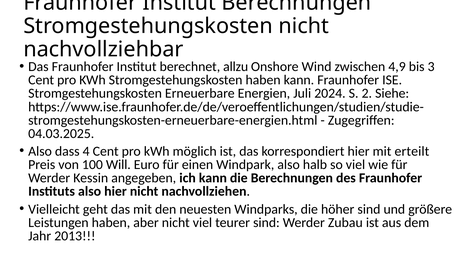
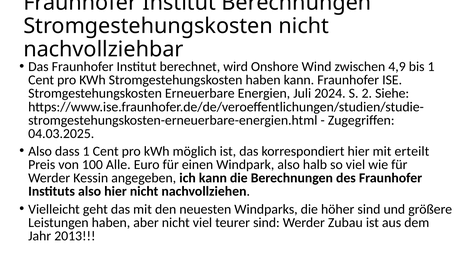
allzu: allzu -> wird (236, 67)
bis 3: 3 -> 1 (431, 67)
dass 4: 4 -> 1 (86, 152)
Will: Will -> Alle (118, 165)
